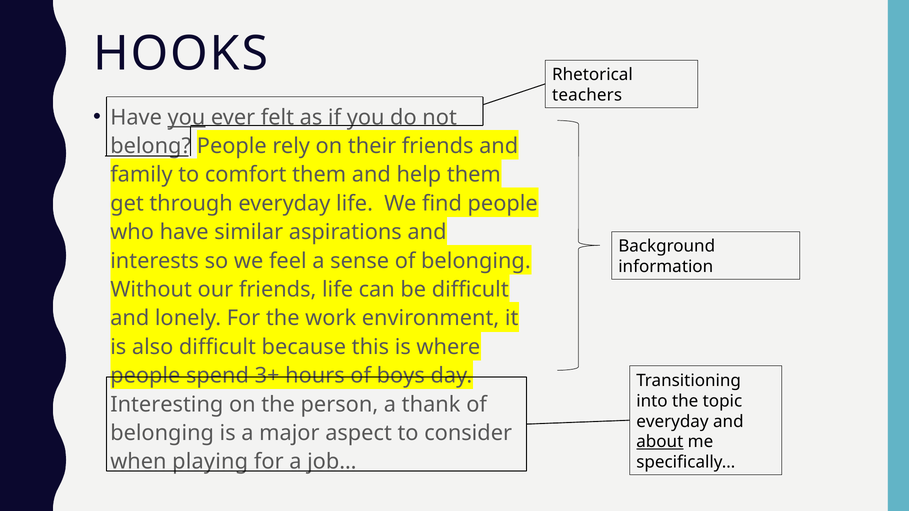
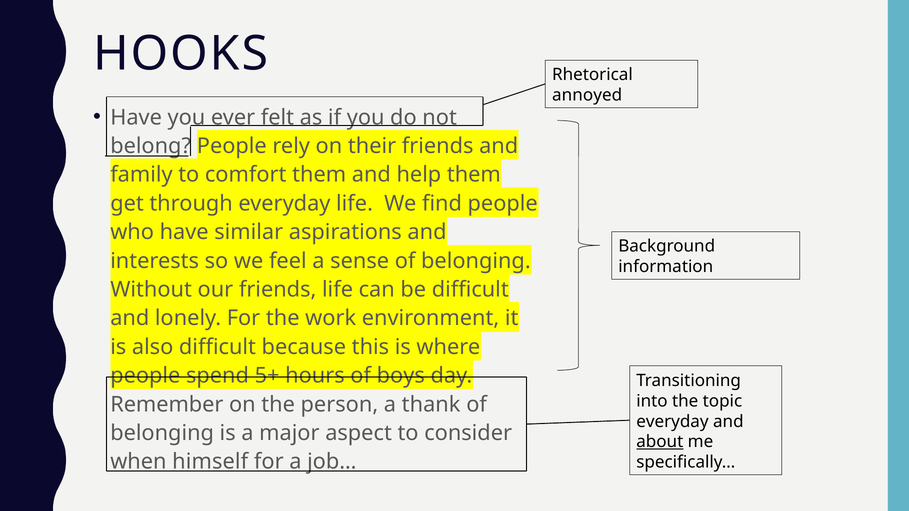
teachers: teachers -> annoyed (587, 95)
you underline: present -> none (186, 117)
3+: 3+ -> 5+ (267, 376)
Interesting: Interesting -> Remember (167, 405)
playing: playing -> himself (210, 462)
